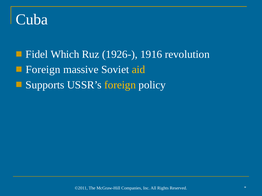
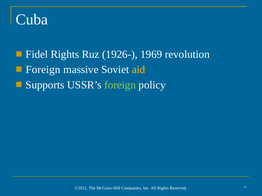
Fidel Which: Which -> Rights (65, 54)
1916: 1916 -> 1969 (151, 54)
foreign colour: yellow -> light green (120, 85)
